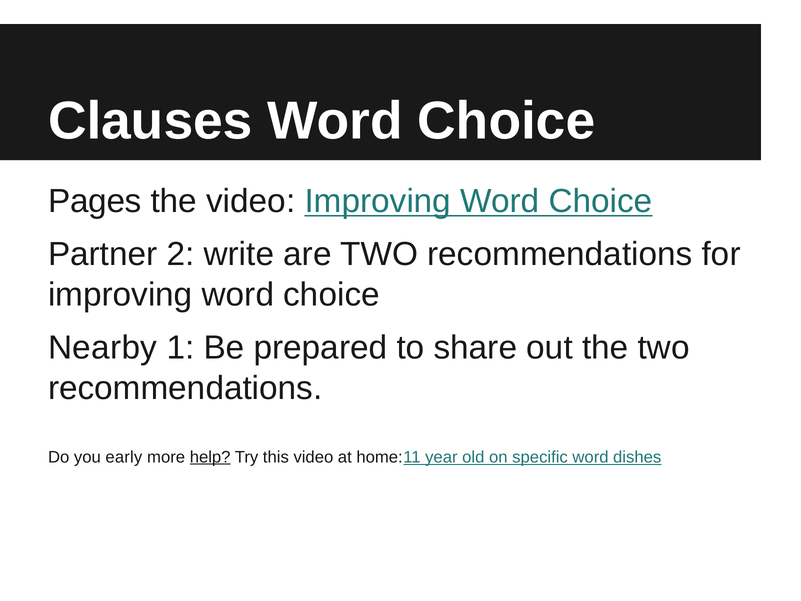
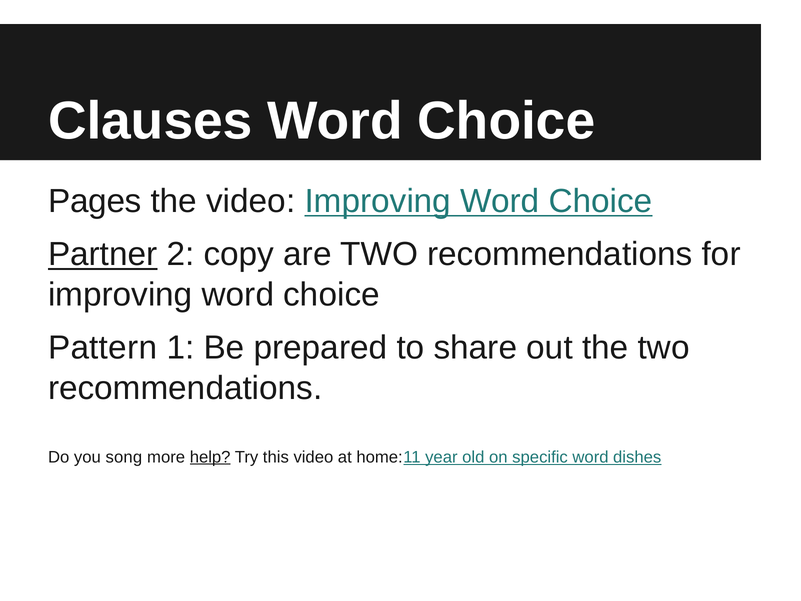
Partner underline: none -> present (103, 254)
write: write -> copy (239, 254)
Nearby: Nearby -> Pattern (103, 348)
early: early -> song (124, 457)
